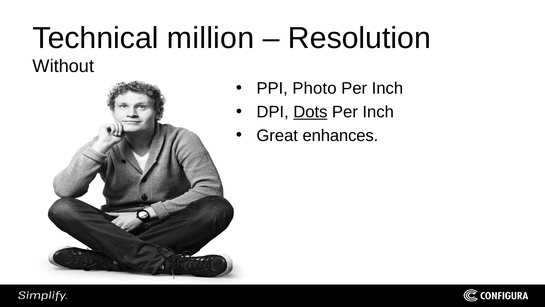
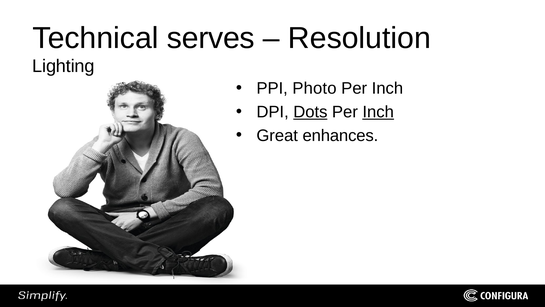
million: million -> serves (211, 38)
Without: Without -> Lighting (63, 66)
Inch underline: none -> present (378, 112)
